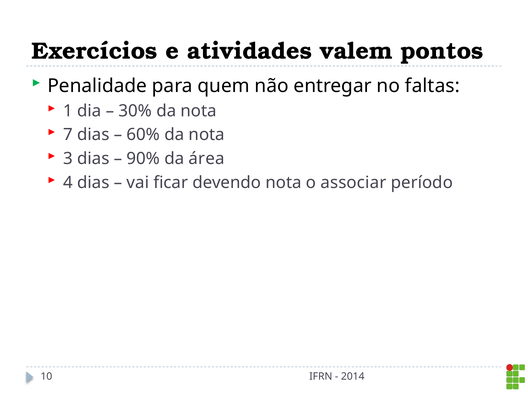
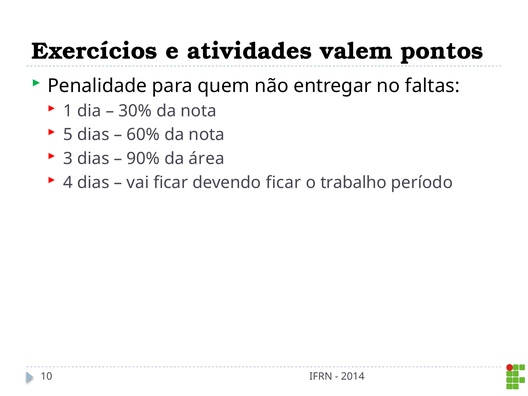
7: 7 -> 5 (68, 135)
devendo nota: nota -> ficar (283, 182)
associar: associar -> trabalho (354, 182)
